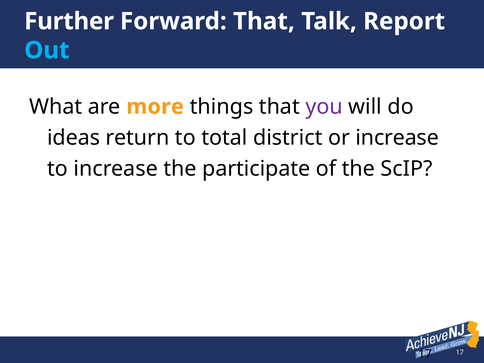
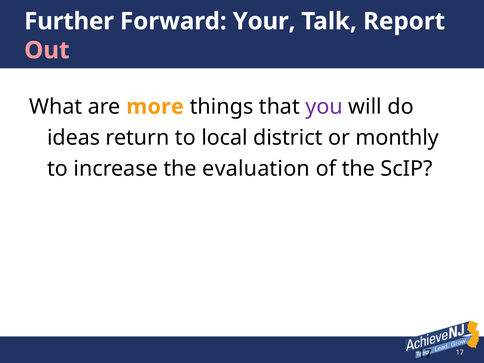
Forward That: That -> Your (264, 21)
Out colour: light blue -> pink (47, 50)
total: total -> local (225, 138)
or increase: increase -> monthly (397, 138)
participate: participate -> evaluation (256, 169)
